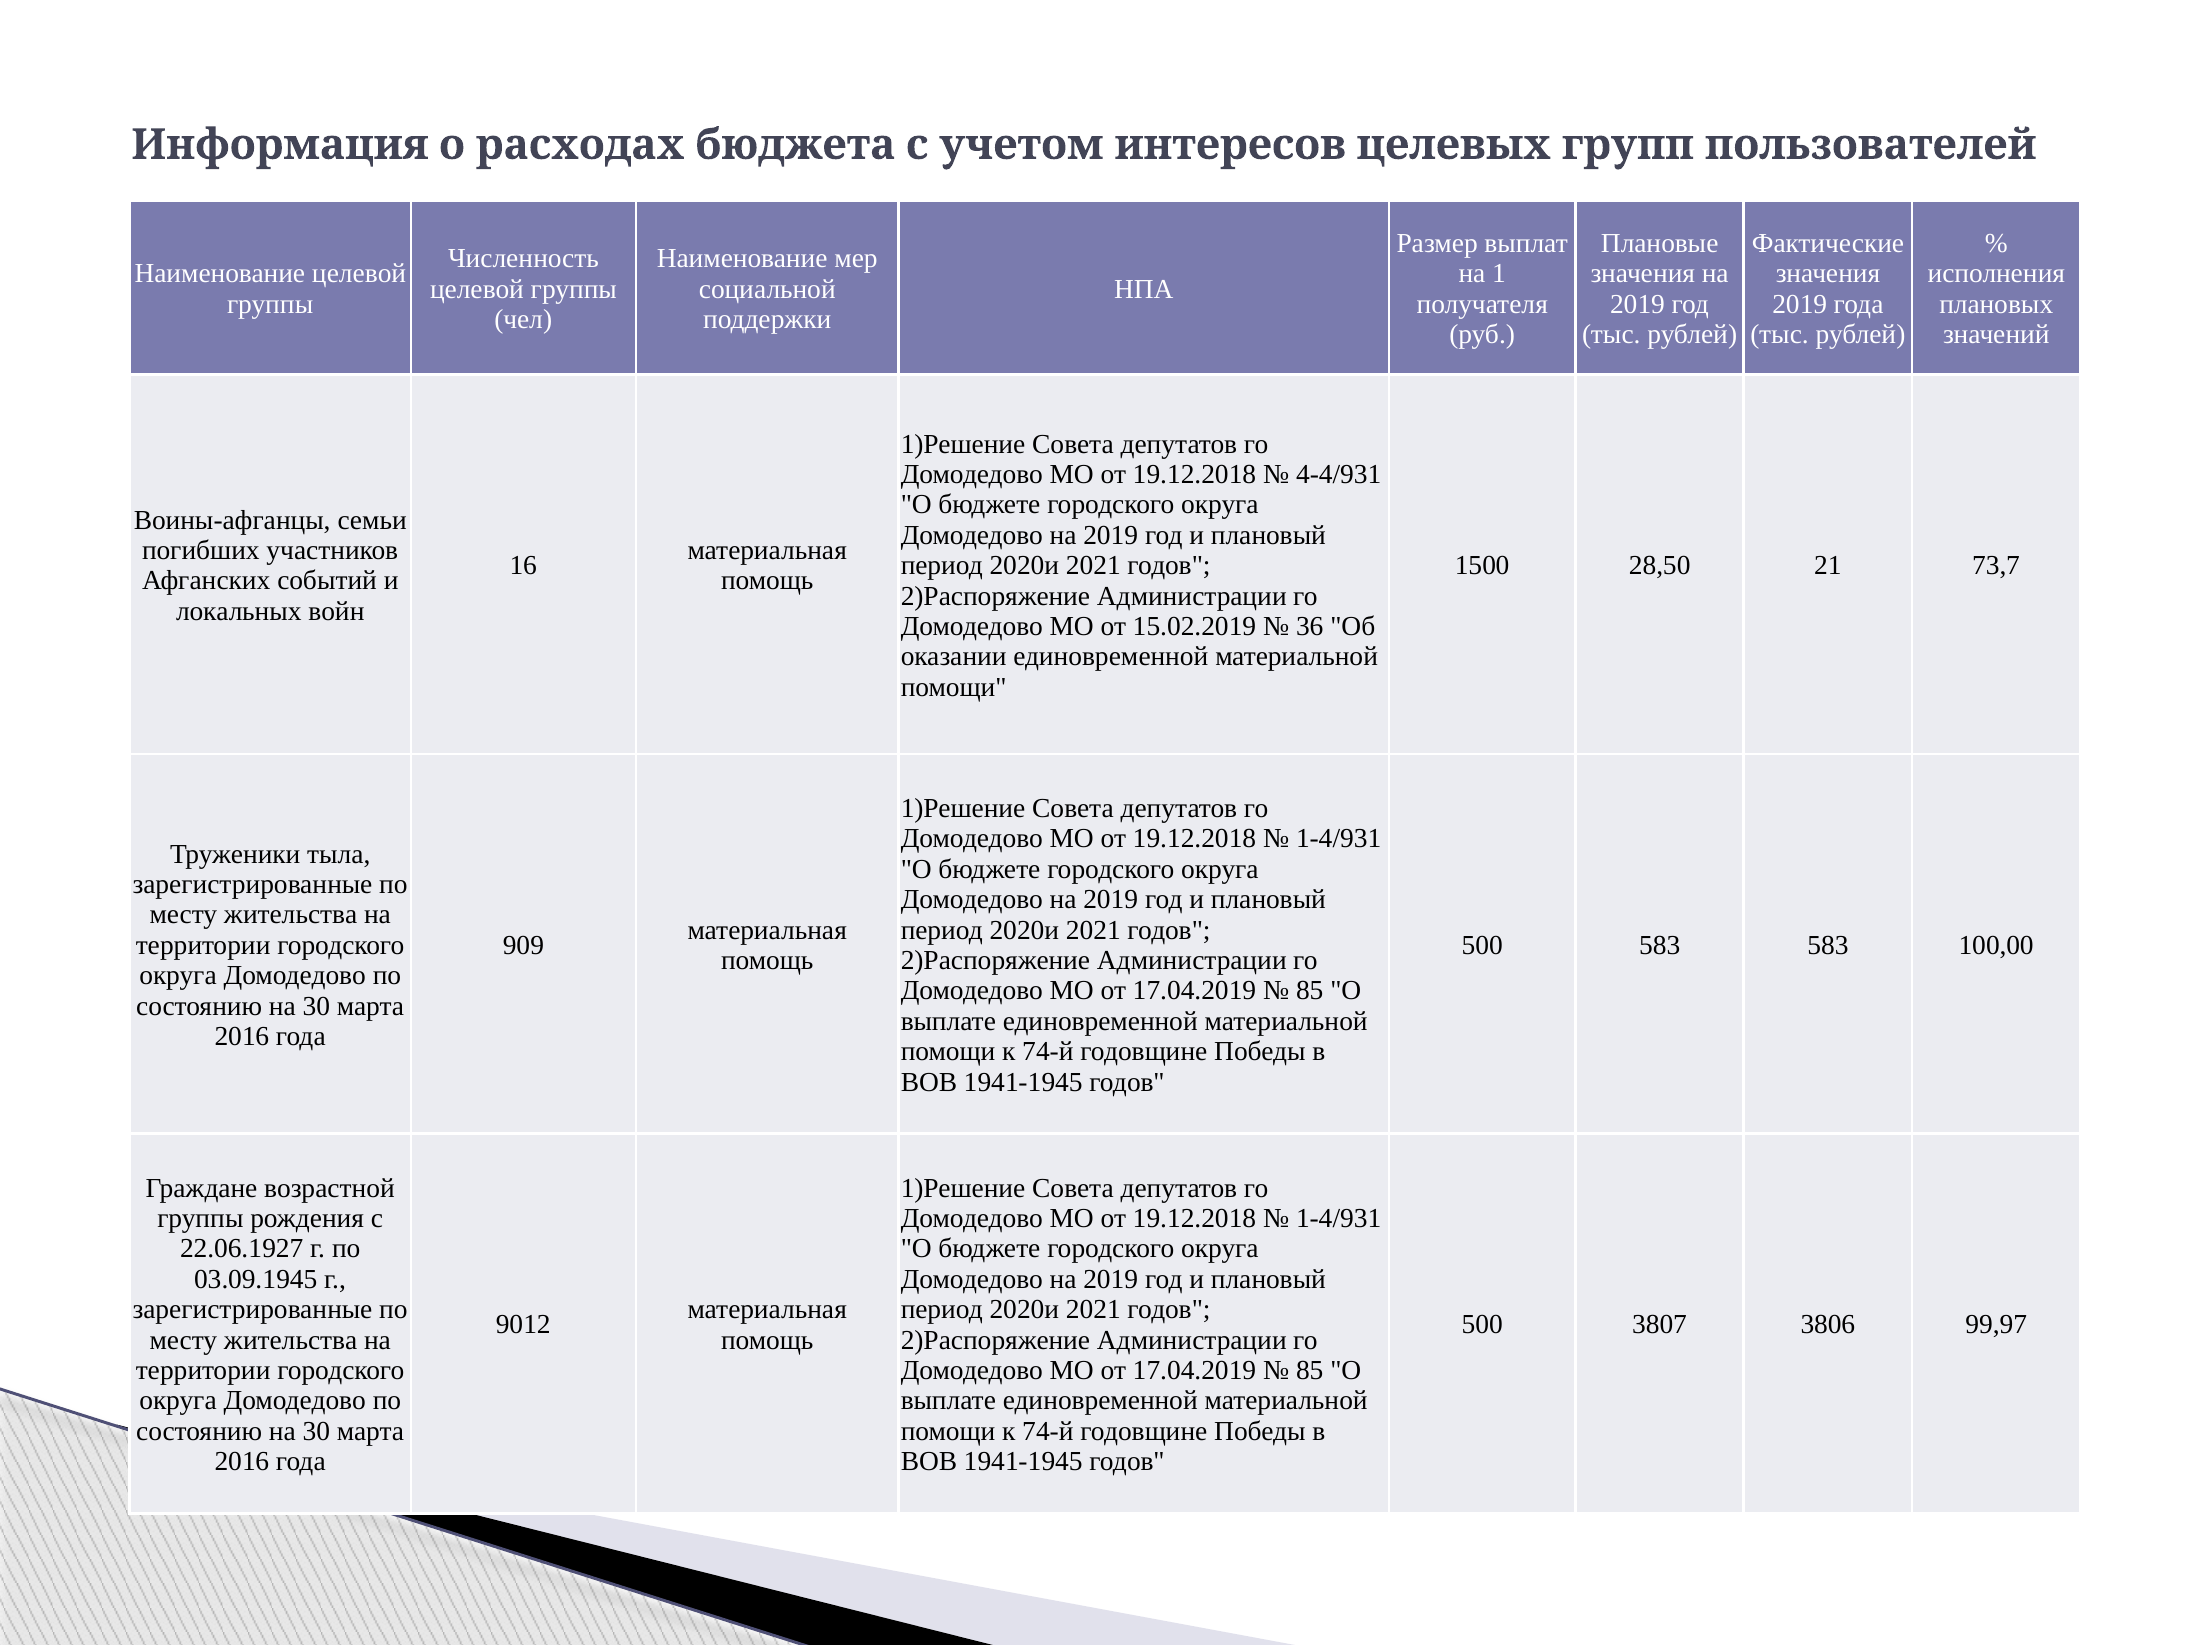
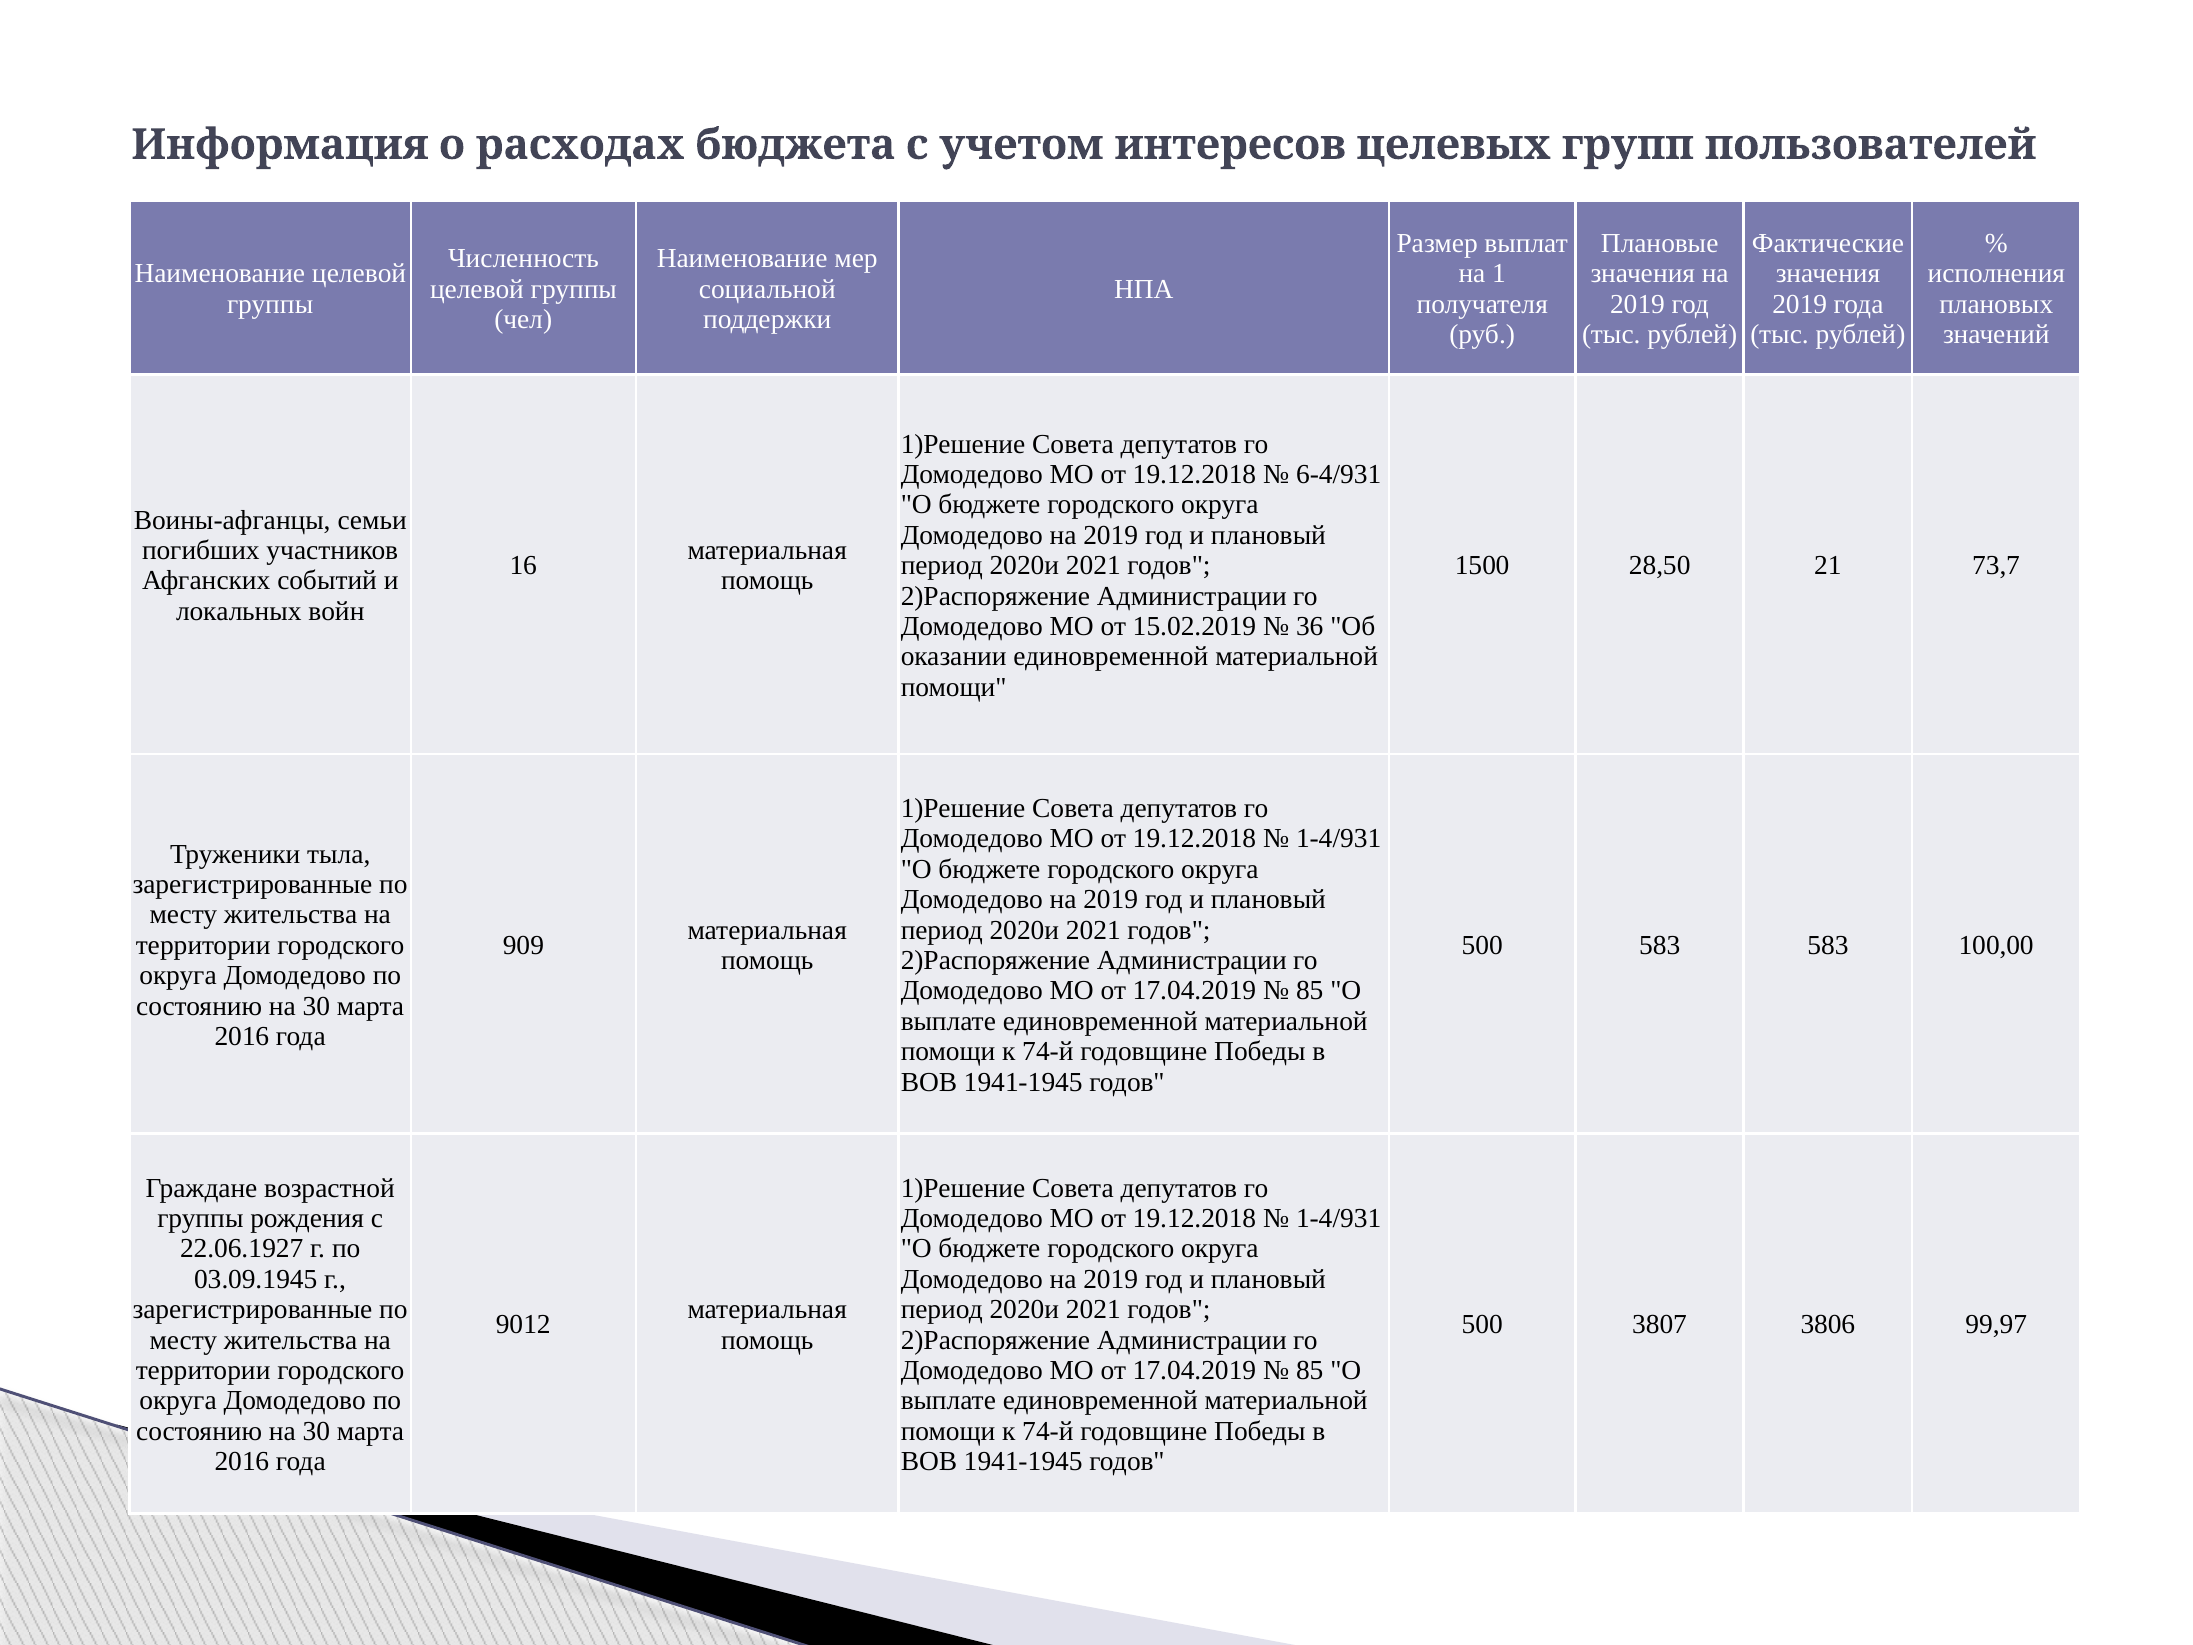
4-4/931: 4-4/931 -> 6-4/931 (1339, 474)
